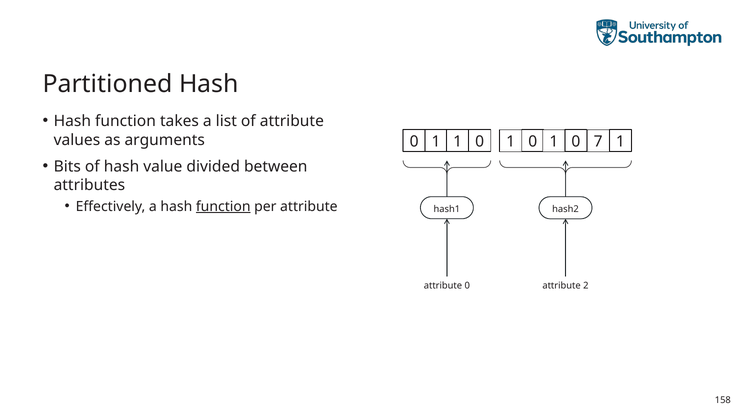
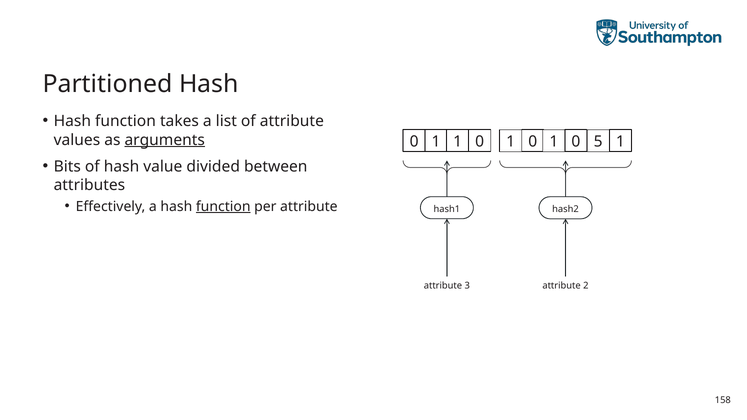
arguments underline: none -> present (165, 140)
7: 7 -> 5 (598, 142)
0: 0 -> 3 (467, 286)
